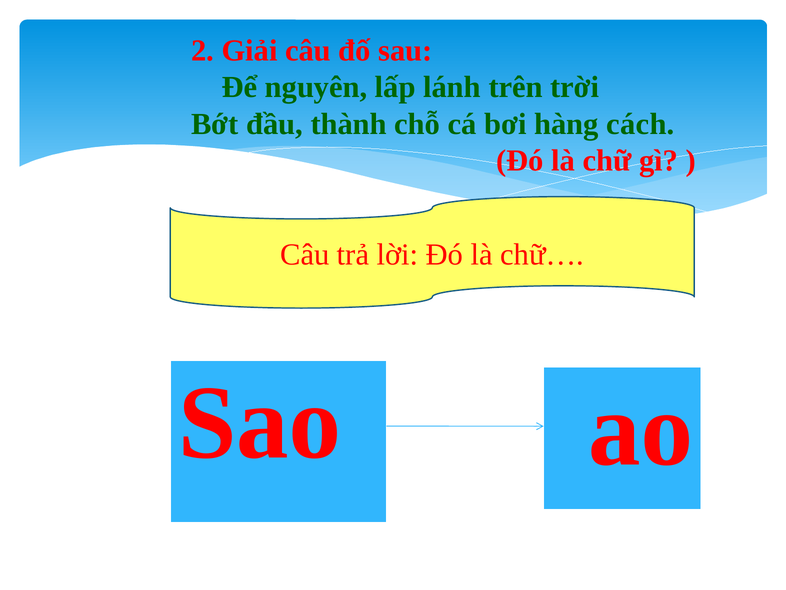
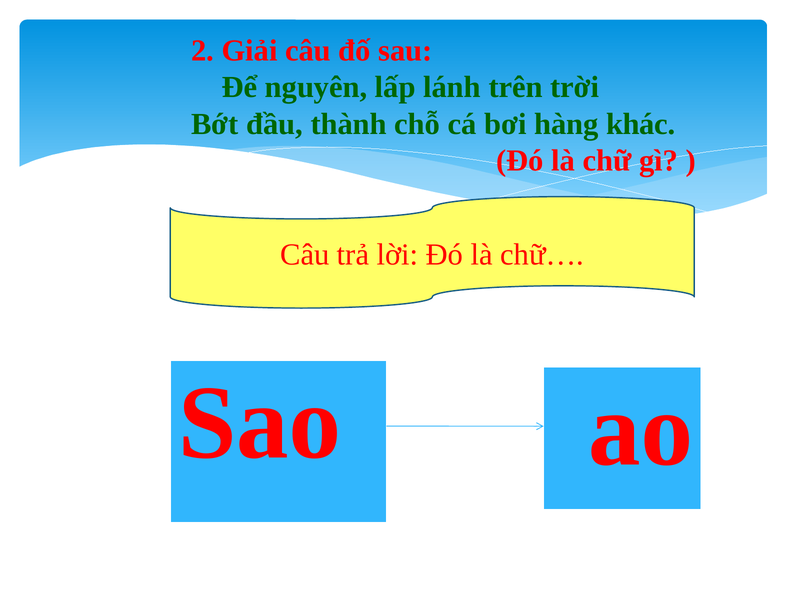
cách: cách -> khác (641, 124)
